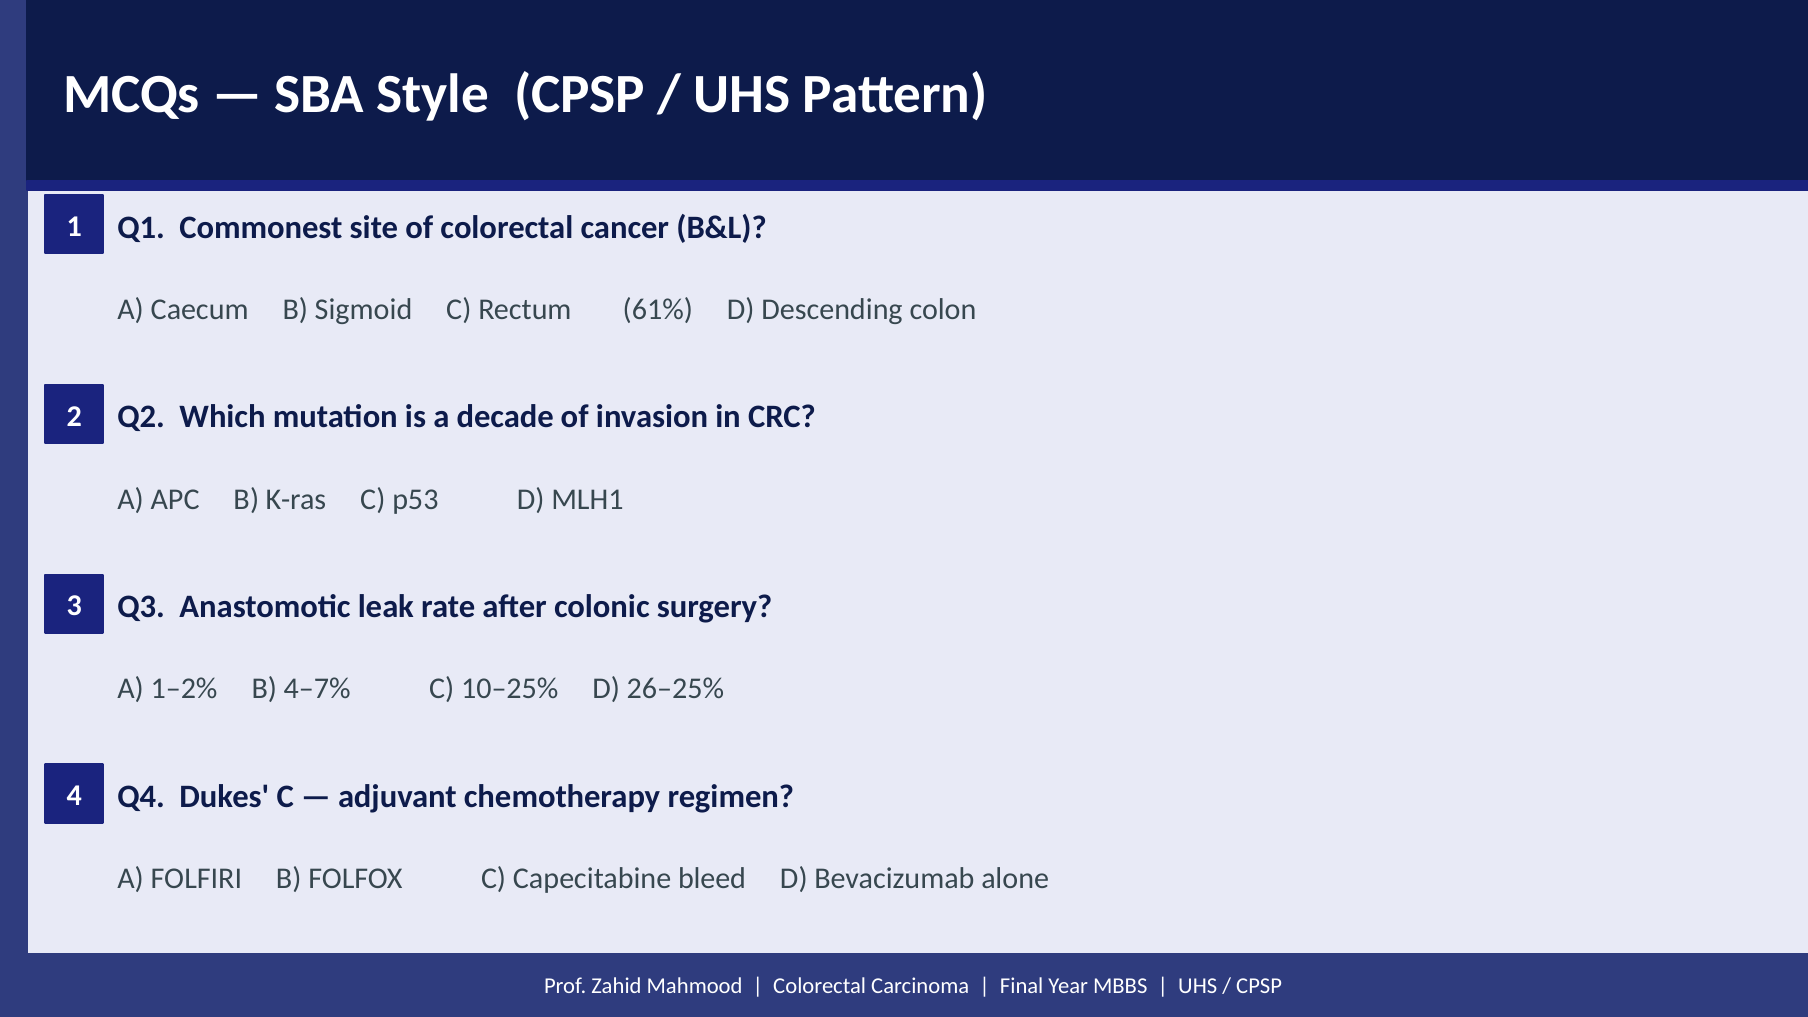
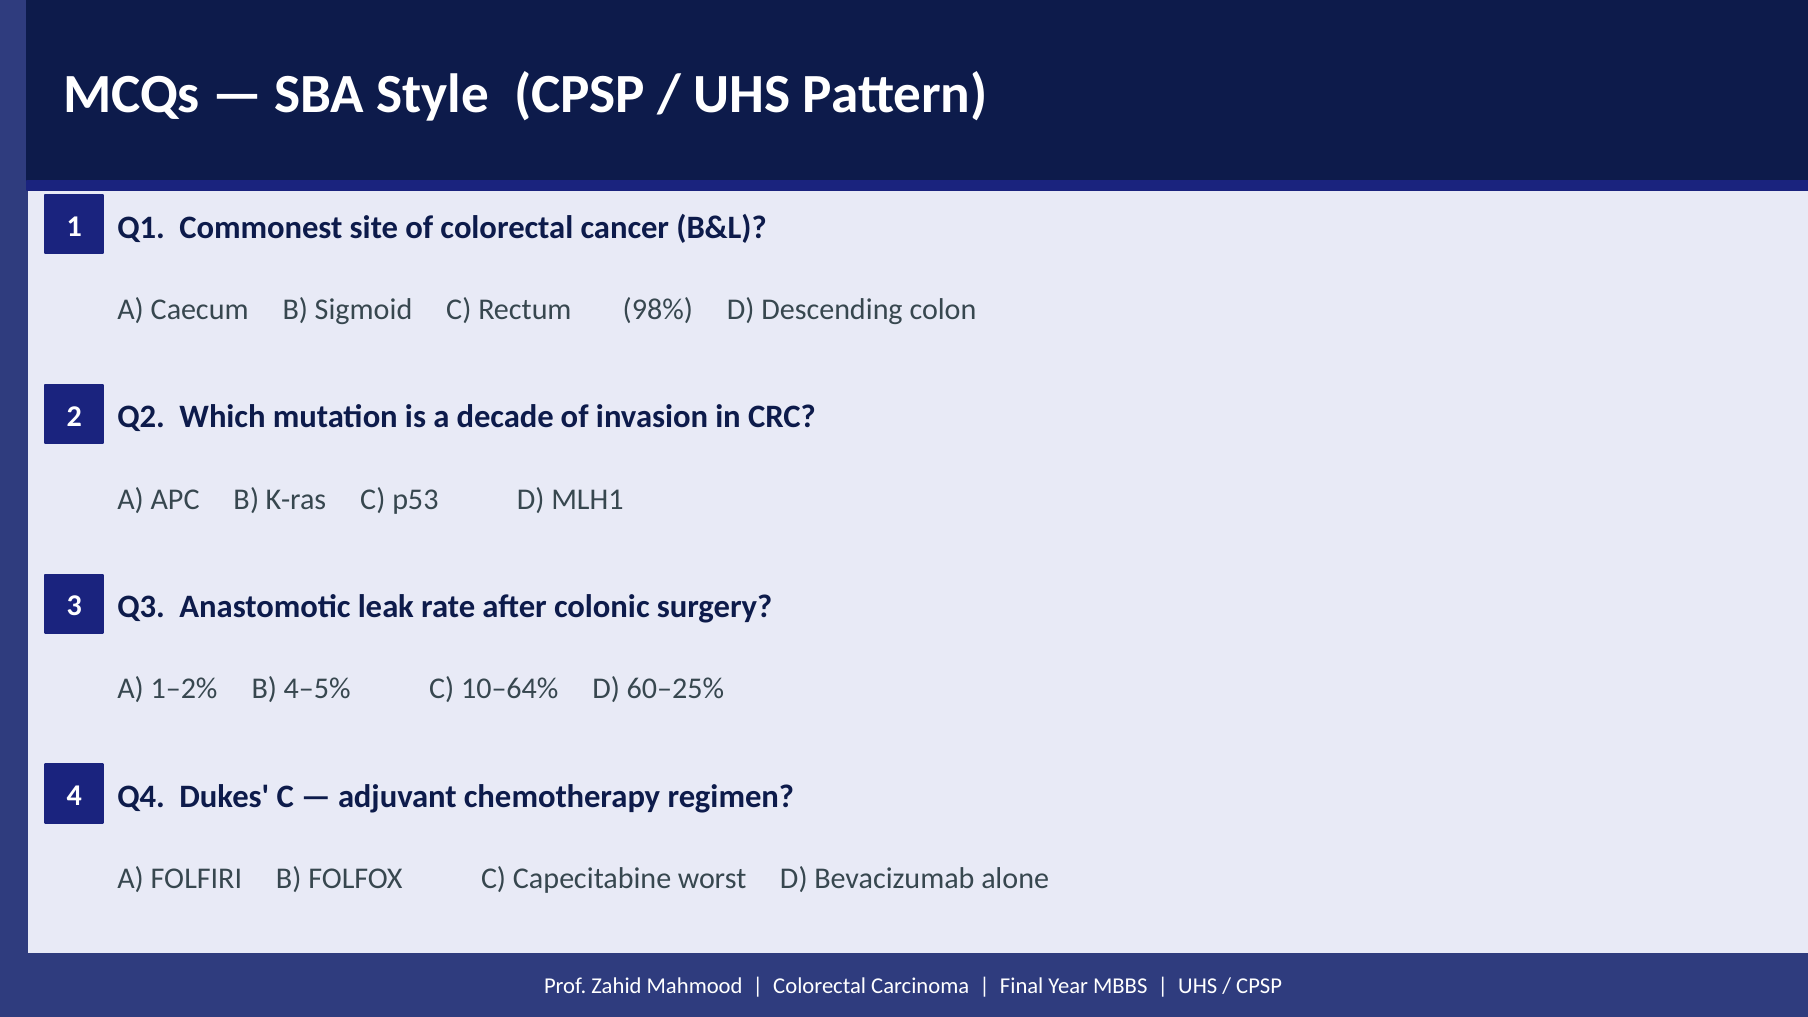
61%: 61% -> 98% (658, 309)
4–7%: 4–7% -> 4–5% (317, 689)
10–25%: 10–25% -> 10–64% (510, 689)
26–25%: 26–25% -> 60–25% (675, 689)
bleed: bleed -> worst (712, 879)
